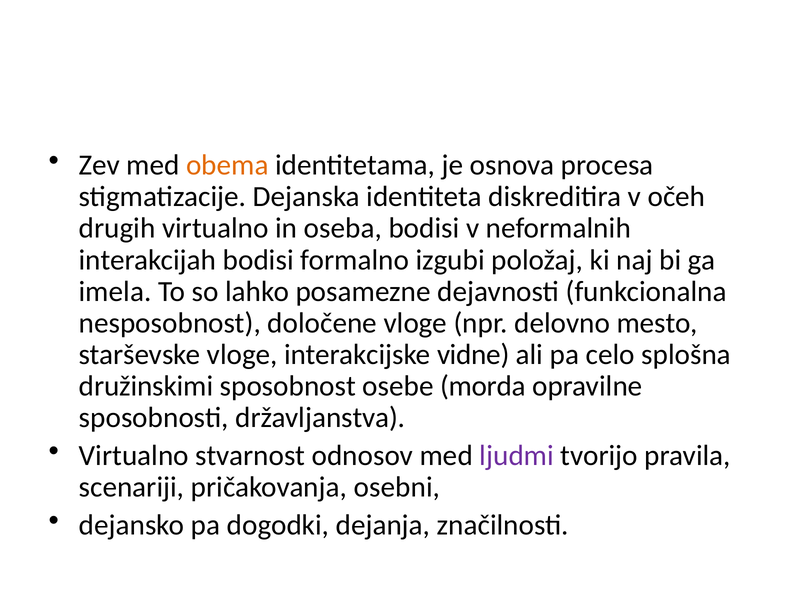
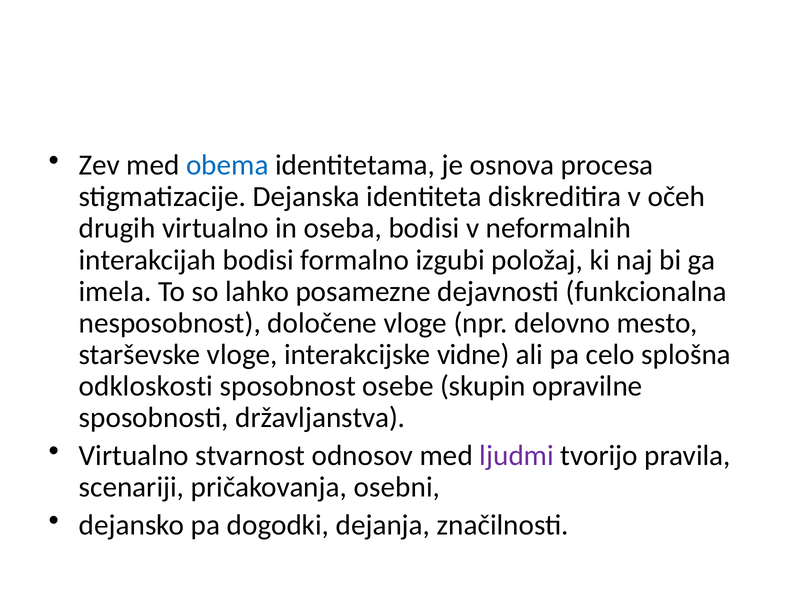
obema colour: orange -> blue (227, 165)
družinskimi: družinskimi -> odkloskosti (146, 386)
morda: morda -> skupin (483, 386)
